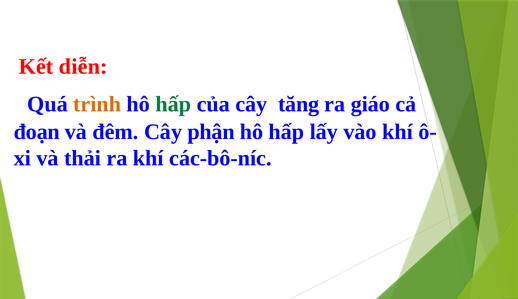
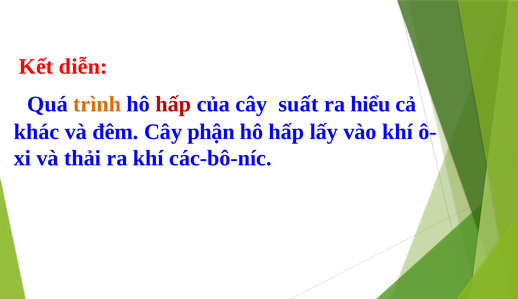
hấp colour: green -> red (173, 104)
tăng: tăng -> suất (298, 104)
giáo: giáo -> hiểu (370, 104)
đoạn: đoạn -> khác (37, 132)
